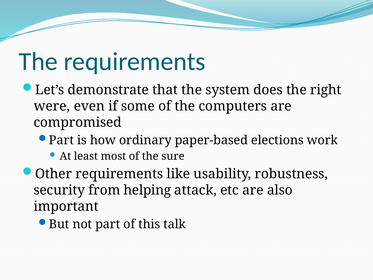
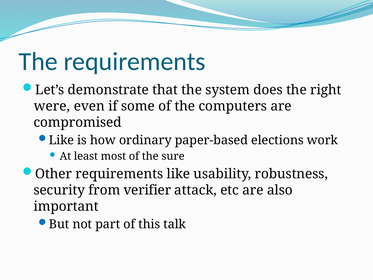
Part: Part -> Like (62, 140)
helping: helping -> verifier (147, 190)
